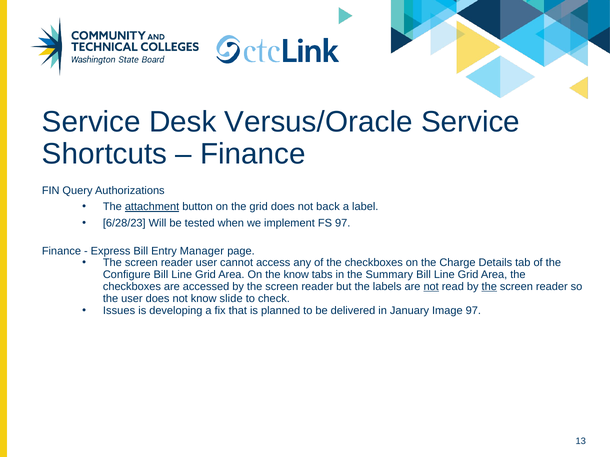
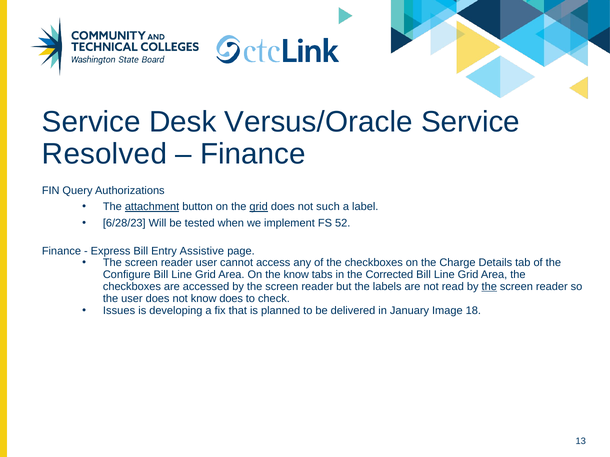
Shortcuts: Shortcuts -> Resolved (104, 154)
grid underline: none -> present (259, 207)
back: back -> such (328, 207)
FS 97: 97 -> 52 (343, 223)
Manager: Manager -> Assistive (202, 251)
Summary: Summary -> Corrected (389, 275)
not underline: present -> none (431, 287)
know slide: slide -> does (231, 299)
Image 97: 97 -> 18 (473, 311)
